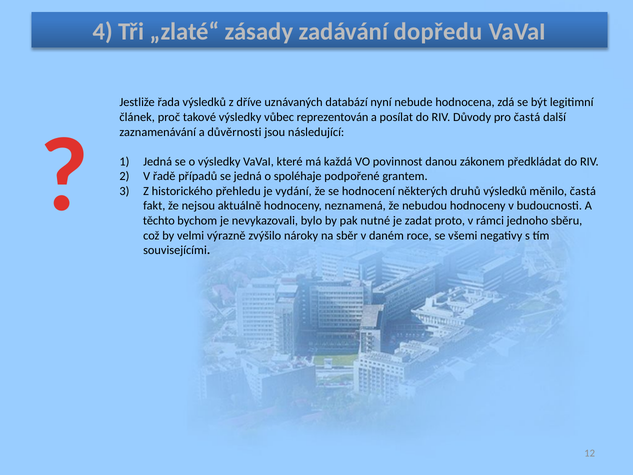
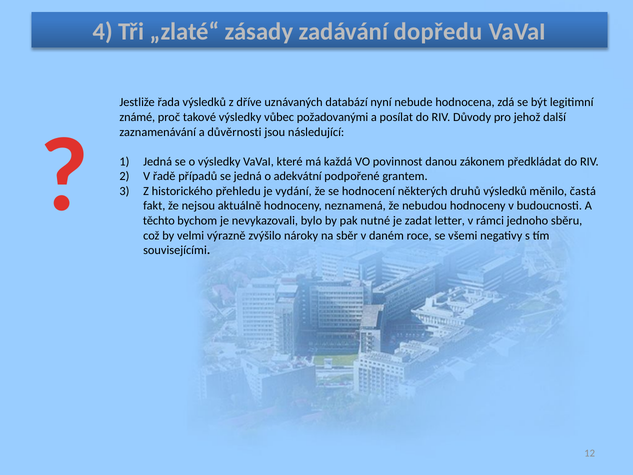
článek: článek -> známé (137, 117)
reprezentován: reprezentován -> požadovanými (333, 117)
pro častá: častá -> jehož (527, 117)
spoléhaje: spoléhaje -> adekvátní (298, 176)
proto: proto -> letter (450, 221)
